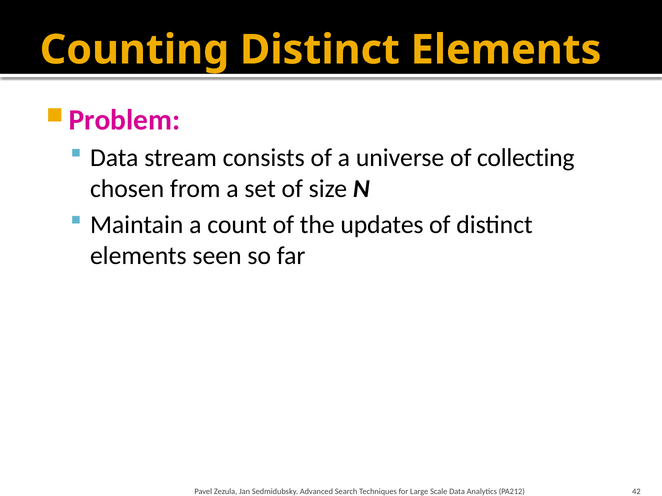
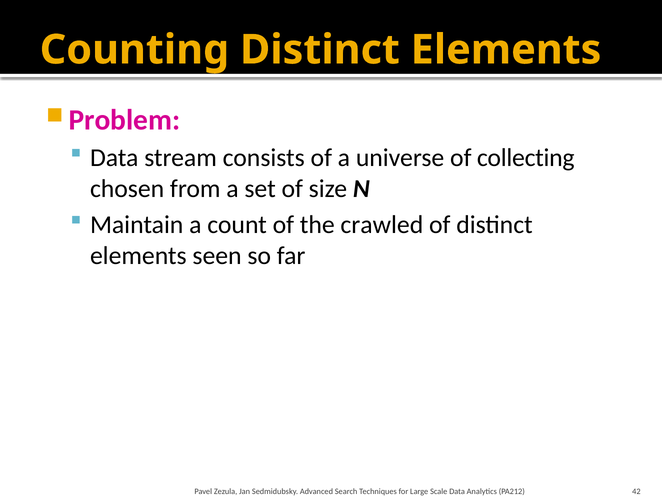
updates: updates -> crawled (382, 225)
